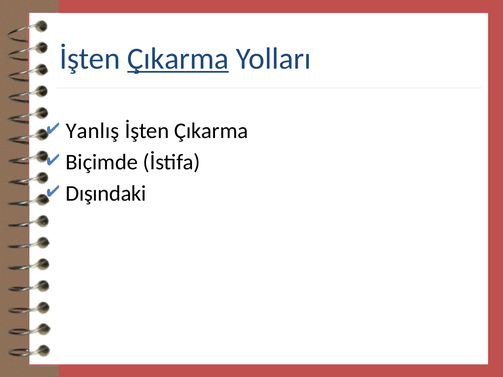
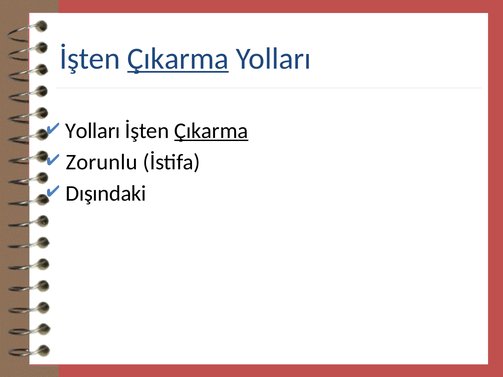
Yanlış: Yanlış -> Yolları (93, 131)
Çıkarma underline: none -> present (211, 131)
Biçimde: Biçimde -> Zorunlu (102, 162)
